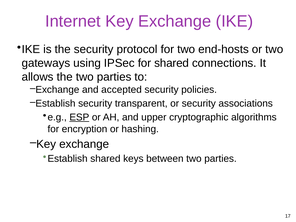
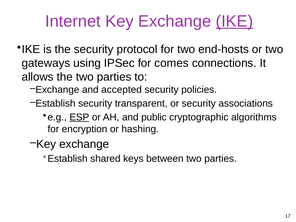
IKE underline: none -> present (234, 21)
for shared: shared -> comes (172, 63)
upper: upper -> public (154, 117)
